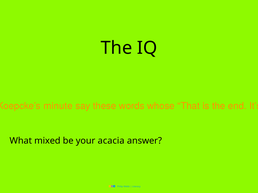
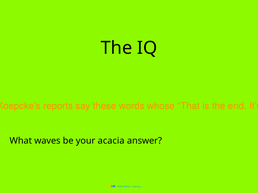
minute: minute -> reports (58, 106)
mixed: mixed -> waves (47, 141)
